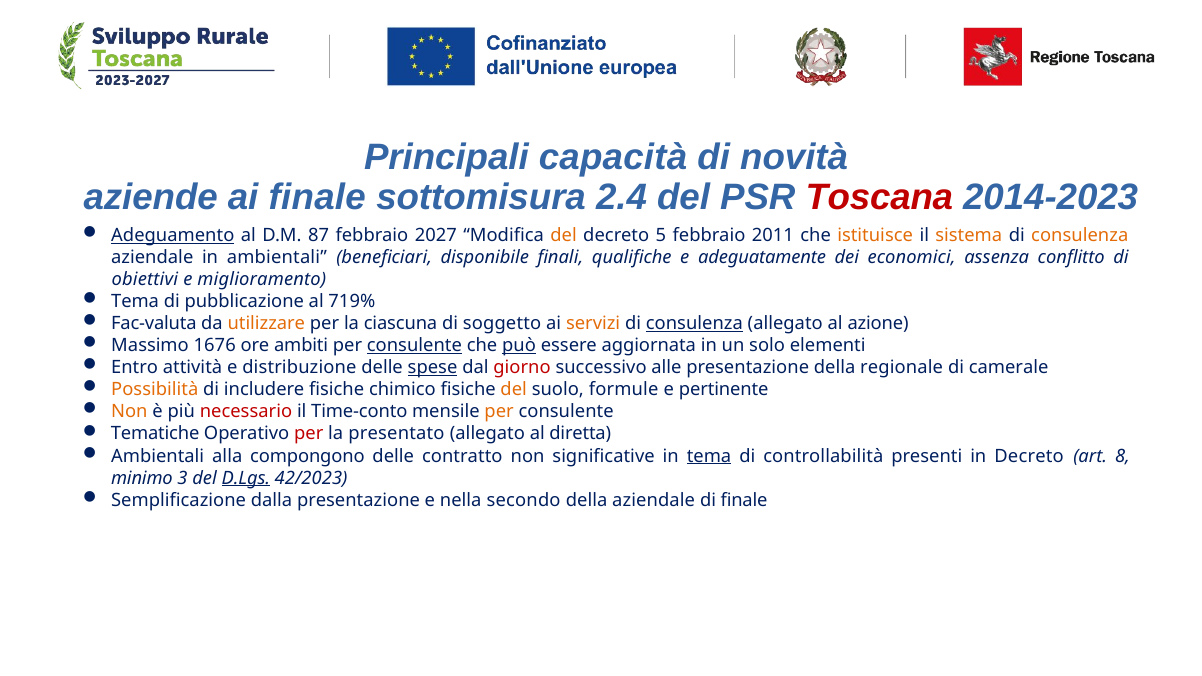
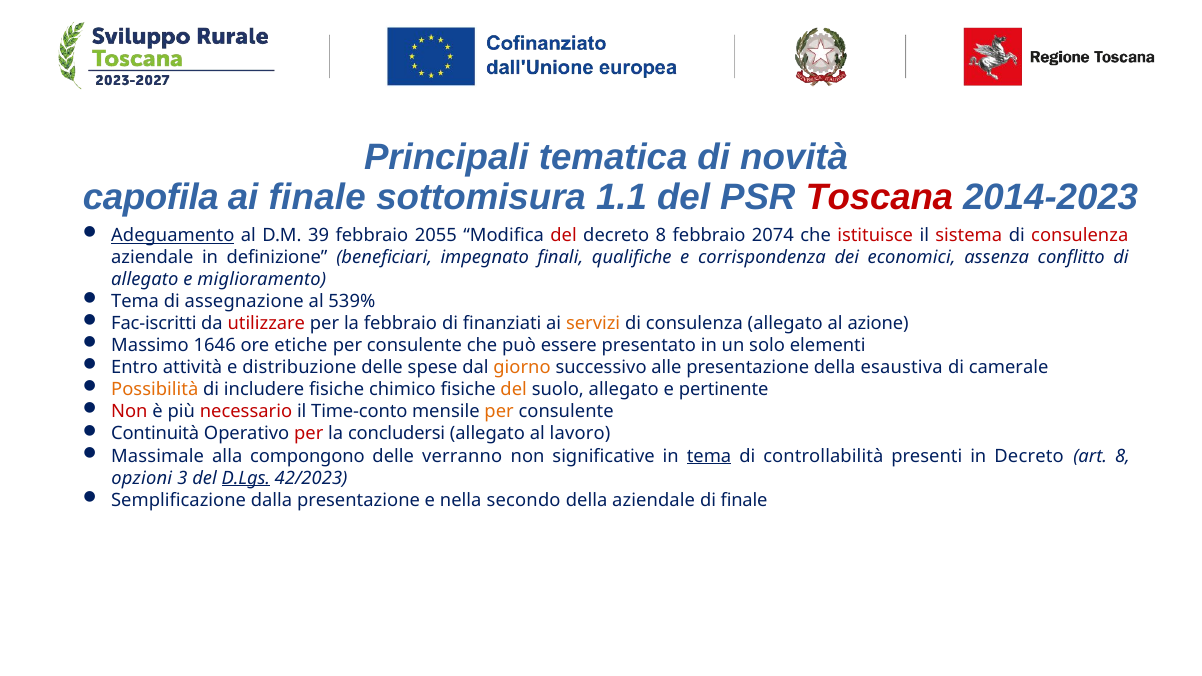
capacità: capacità -> tematica (613, 158)
aziende: aziende -> capofila (151, 198)
2.4: 2.4 -> 1.1 (622, 198)
87: 87 -> 39 (319, 236)
2027: 2027 -> 2055 (436, 236)
del colour: orange -> red (564, 236)
decreto 5: 5 -> 8 (661, 236)
2011: 2011 -> 2074 (773, 236)
istituisce colour: orange -> red (875, 236)
sistema colour: orange -> red (969, 236)
consulenza colour: orange -> red (1080, 236)
in ambientali: ambientali -> definizione (277, 258)
disponibile: disponibile -> impegnato (485, 258)
adeguatamente: adeguatamente -> corrispondenza (762, 258)
obiettivi: obiettivi -> allegato (145, 280)
pubblicazione: pubblicazione -> assegnazione (244, 302)
719%: 719% -> 539% (352, 302)
Fac-valuta: Fac-valuta -> Fac-iscritti (154, 324)
utilizzare colour: orange -> red (266, 324)
la ciascuna: ciascuna -> febbraio (400, 324)
soggetto: soggetto -> finanziati (502, 324)
consulenza underline: present -> none (694, 324)
1676: 1676 -> 1646 (215, 346)
ambiti: ambiti -> etiche (301, 346)
consulente underline: present -> none (414, 346)
può underline: present -> none (519, 346)
aggiornata: aggiornata -> presentato (649, 346)
spese underline: present -> none (433, 368)
giorno colour: red -> orange (522, 368)
regionale: regionale -> esaustiva (902, 368)
suolo formule: formule -> allegato (624, 390)
Non colour: orange -> red (129, 412)
Tematiche: Tematiche -> Continuità (155, 434)
presentato: presentato -> concludersi (397, 434)
diretta: diretta -> lavoro (580, 434)
Ambientali: Ambientali -> Massimale (158, 456)
contratto: contratto -> verranno (462, 456)
minimo: minimo -> opzioni (142, 478)
